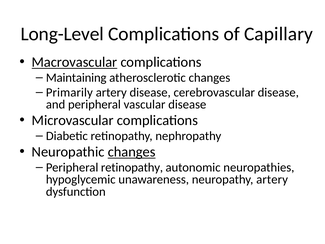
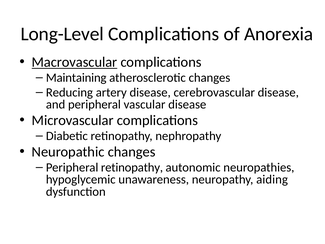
Capillary: Capillary -> Anorexia (279, 34)
Primarily: Primarily -> Reducing (69, 92)
changes underline: present -> none (132, 152)
neuropathy artery: artery -> aiding (272, 179)
